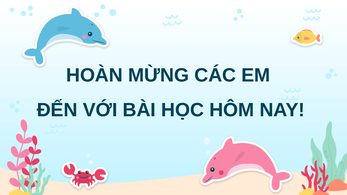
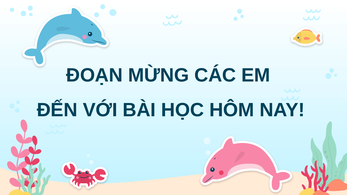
HOÀN: HOÀN -> ĐOẠN (94, 75)
